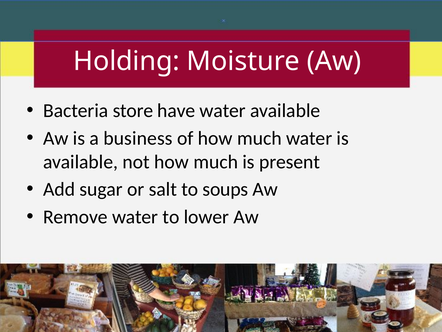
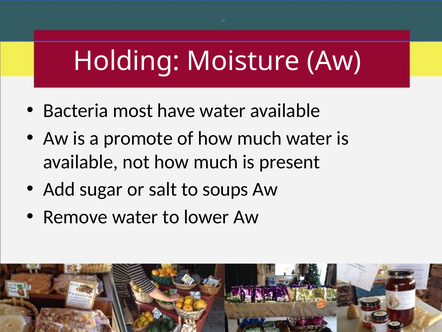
store: store -> most (133, 111)
business: business -> promote (138, 138)
